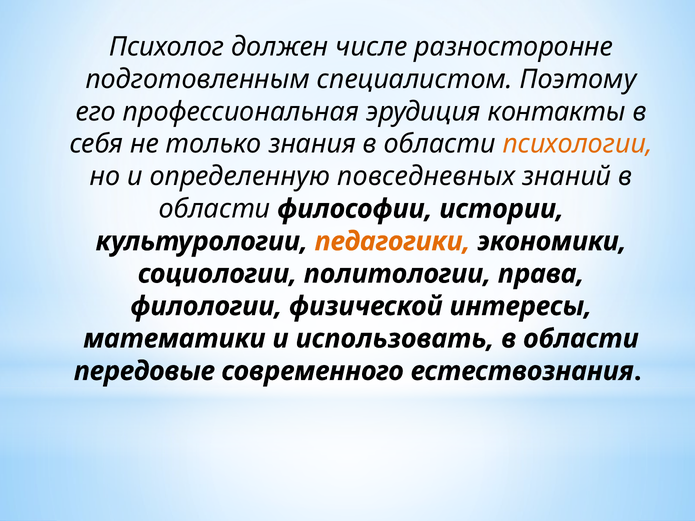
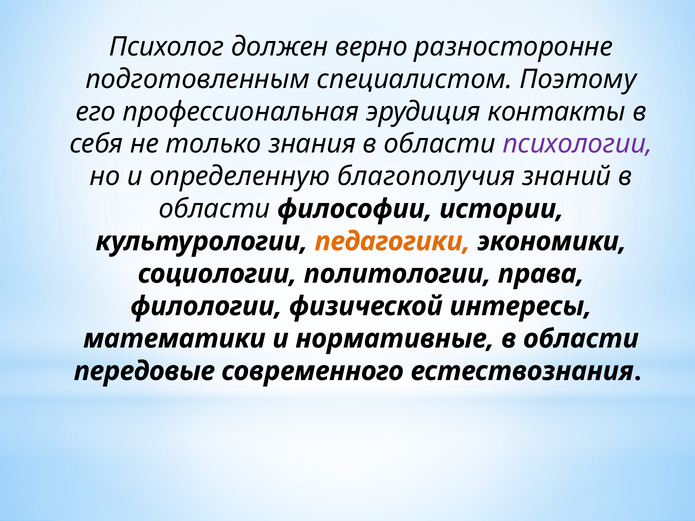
числе: числе -> верно (372, 47)
психологии colour: orange -> purple (578, 144)
повседневных: повседневных -> благополучия (426, 177)
использовать: использовать -> нормативные (395, 339)
